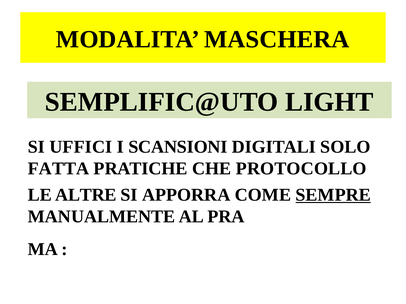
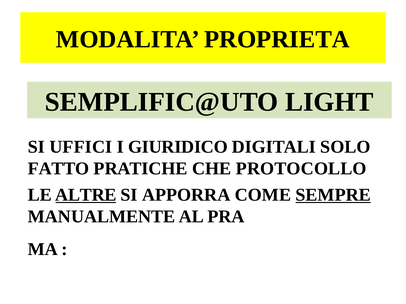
MASCHERA: MASCHERA -> PROPRIETA (277, 39)
SCANSIONI: SCANSIONI -> GIURIDICO (178, 147)
FATTA: FATTA -> FATTO (59, 169)
ALTRE underline: none -> present (86, 195)
